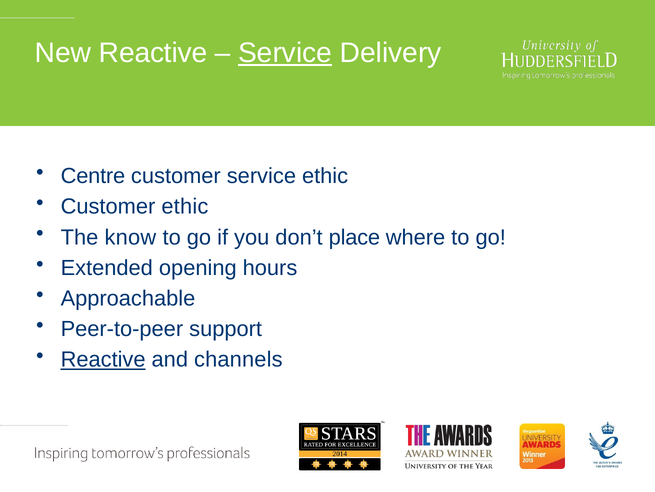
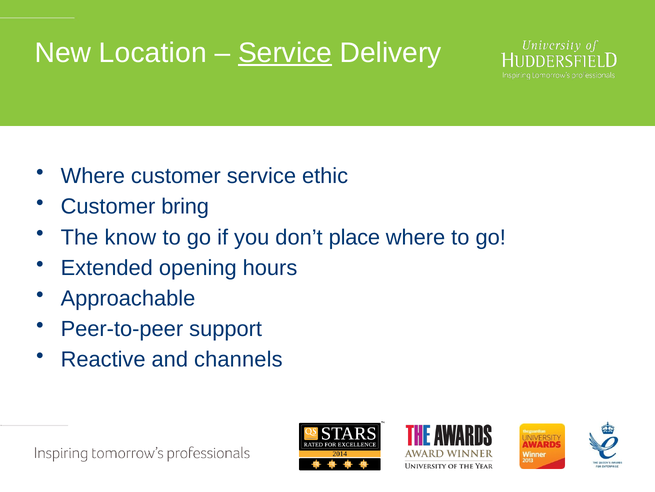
New Reactive: Reactive -> Location (153, 53)
Centre: Centre -> Where (93, 176)
Customer ethic: ethic -> bring (185, 206)
Reactive underline: present -> none (103, 359)
